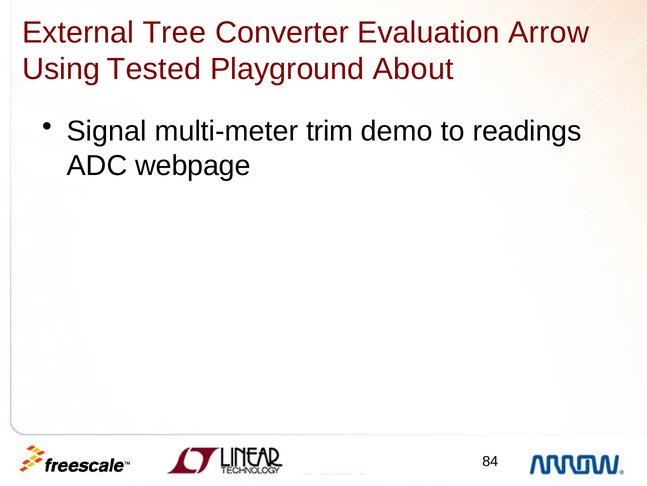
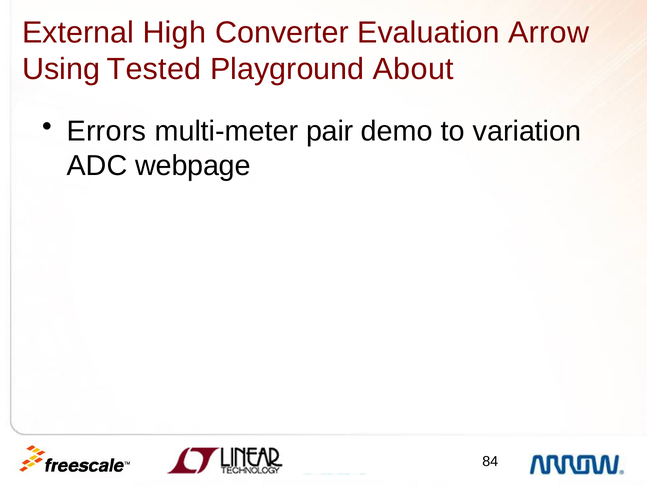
Tree: Tree -> High (174, 33)
Signal: Signal -> Errors (106, 131)
trim: trim -> pair (330, 131)
readings: readings -> variation (527, 131)
